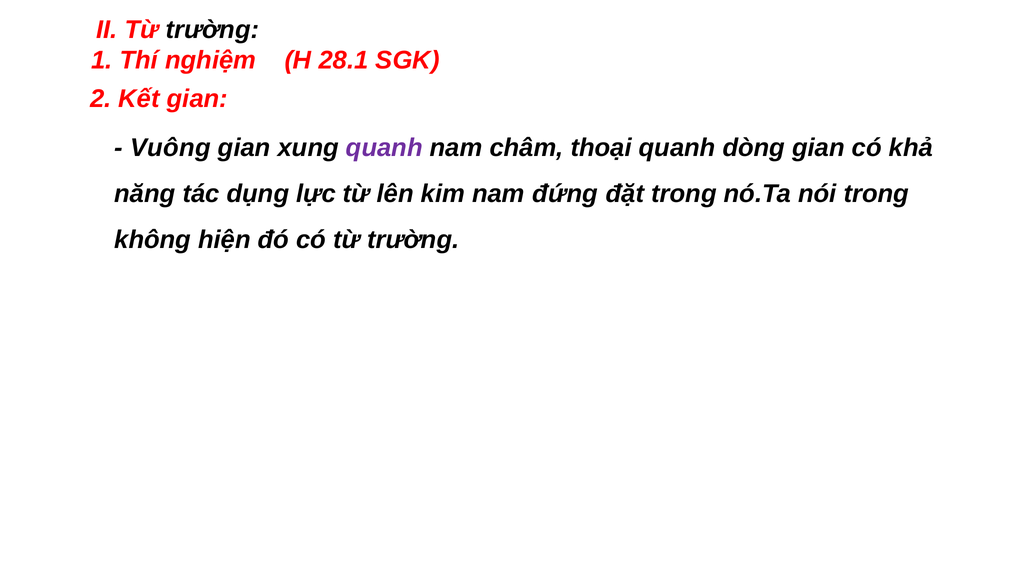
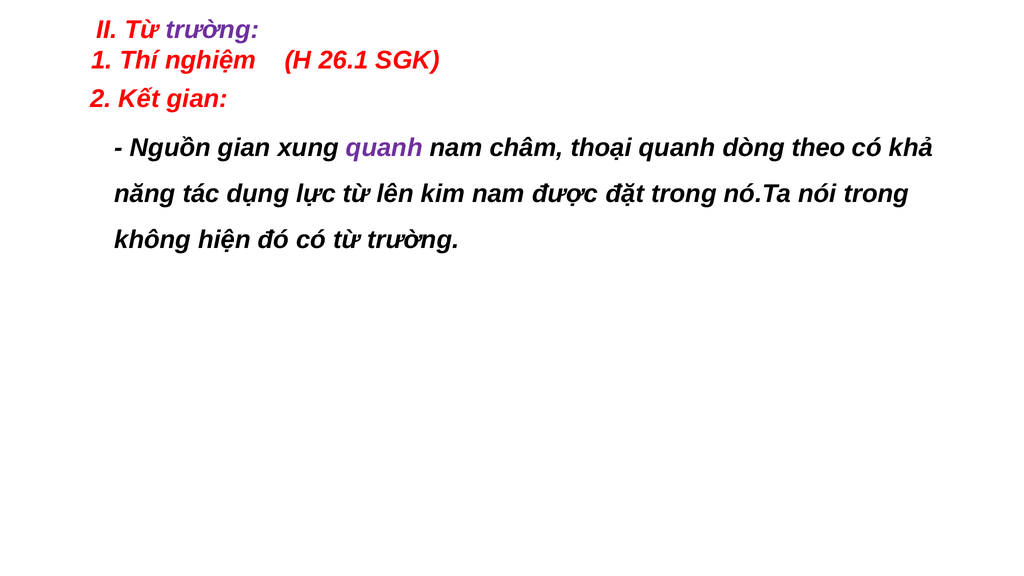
trường colour: black -> purple (212, 30)
28.1: 28.1 -> 26.1 (343, 60)
Vuông: Vuông -> Nguồn (170, 148)
dòng gian: gian -> theo (819, 148)
đứng: đứng -> được (565, 194)
